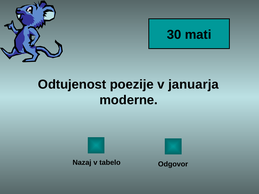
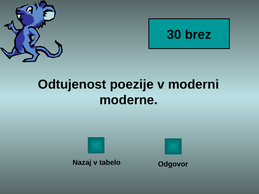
mati: mati -> brez (198, 35)
januarja: januarja -> moderni (194, 85)
